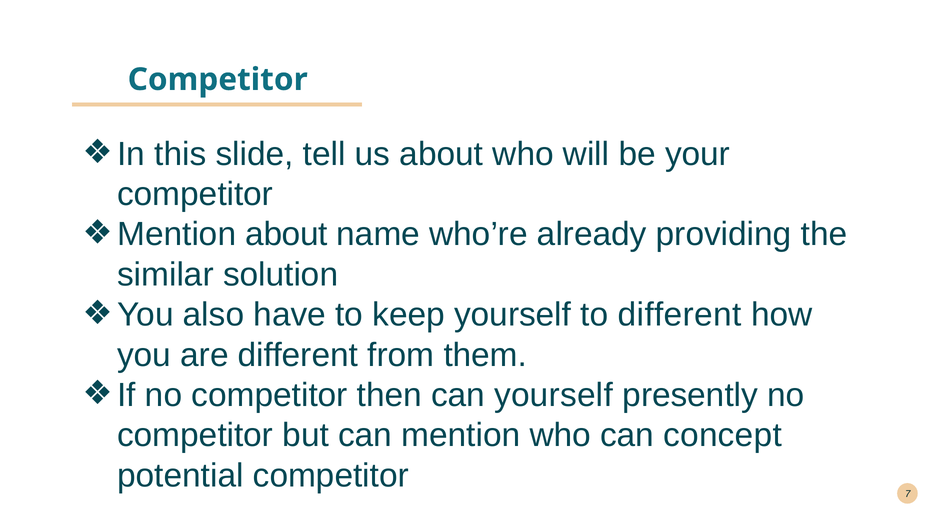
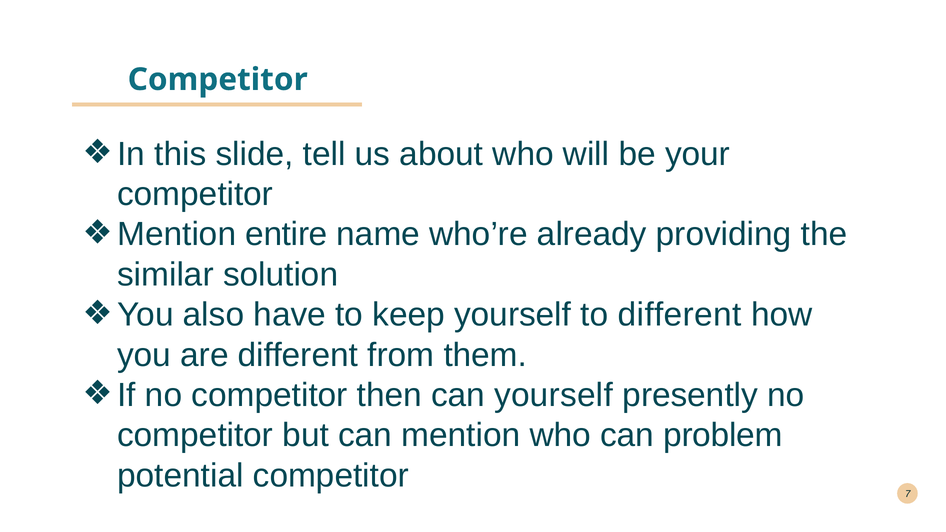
about: about -> entire (286, 234)
concept: concept -> problem (723, 435)
